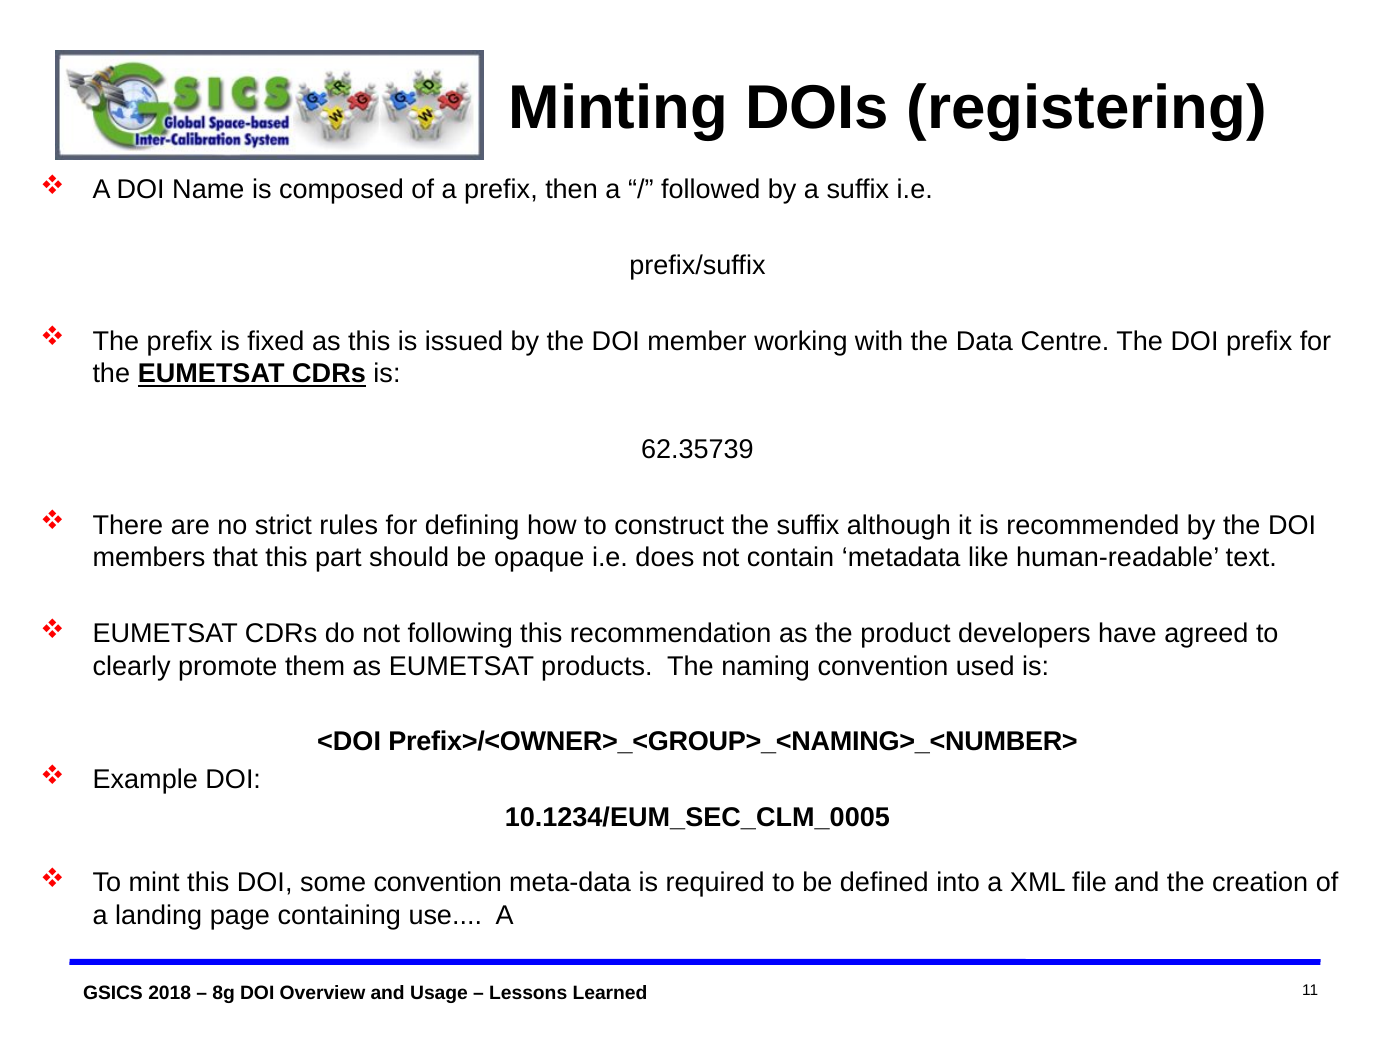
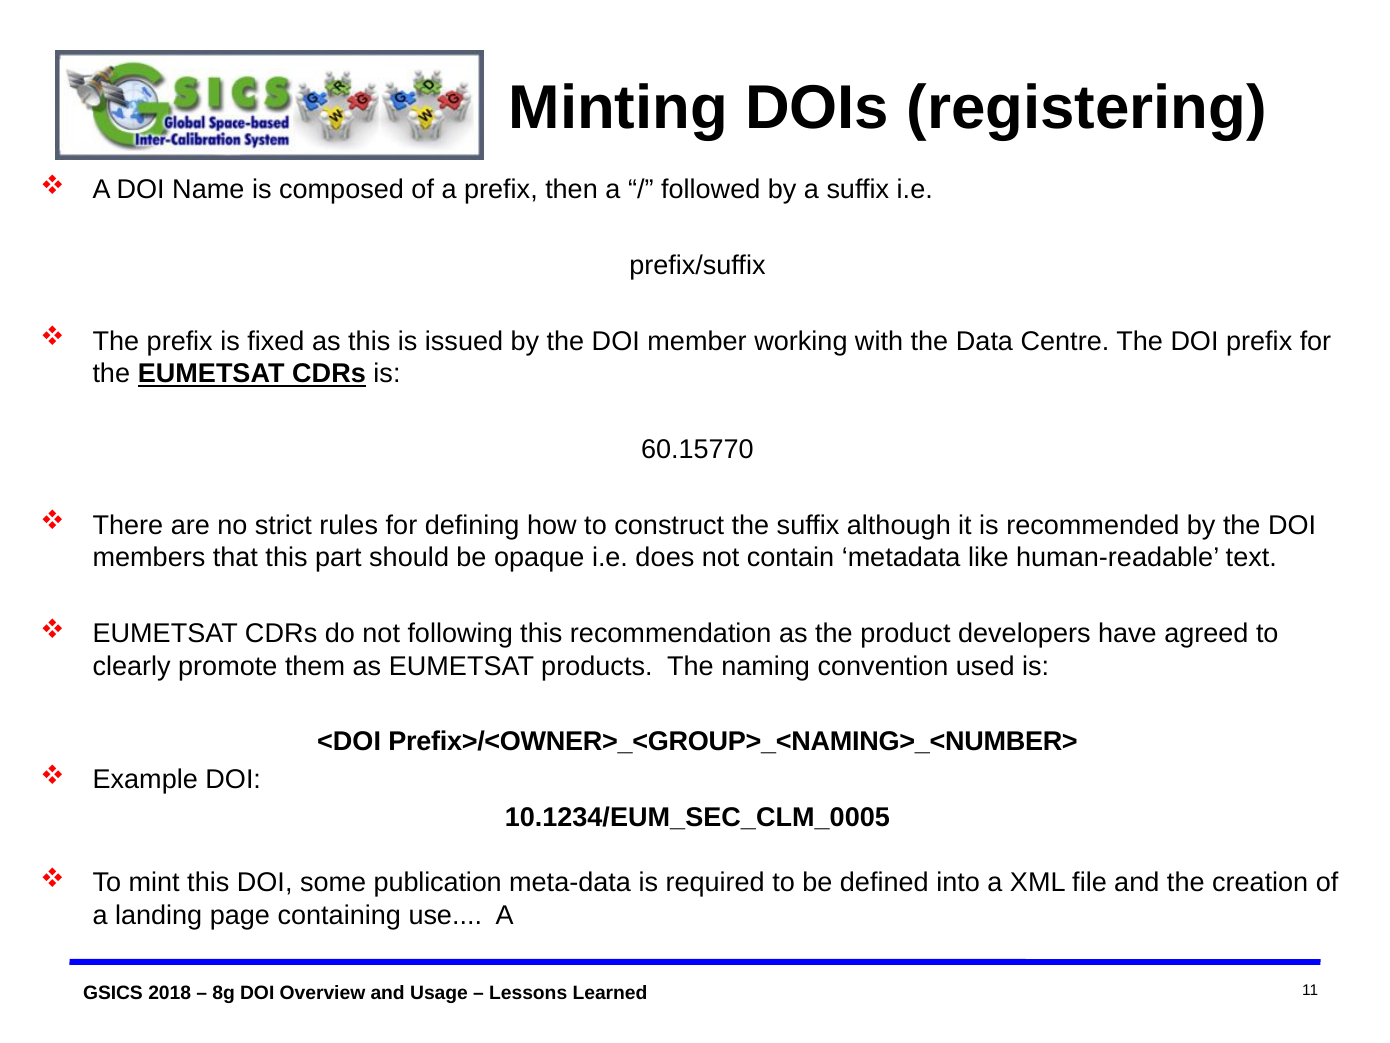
62.35739: 62.35739 -> 60.15770 (697, 450)
some convention: convention -> publication (438, 882)
